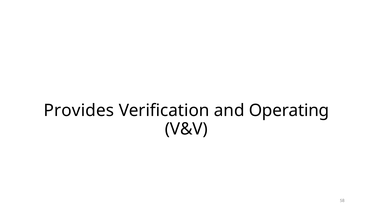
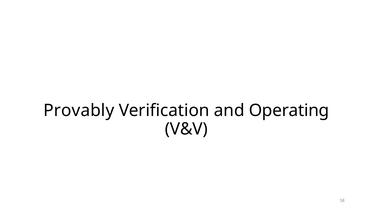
Provides: Provides -> Provably (79, 110)
